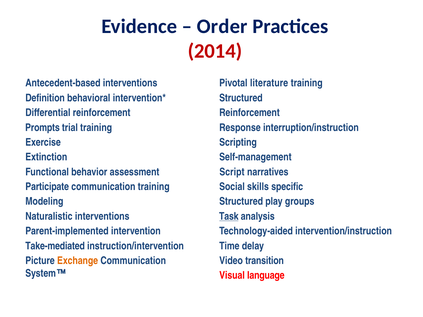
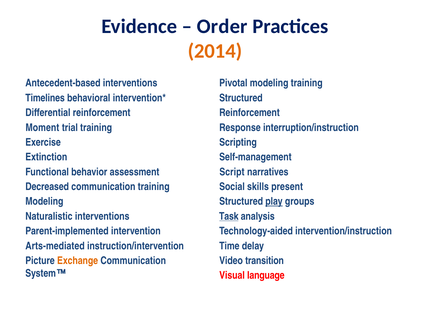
2014 colour: red -> orange (215, 51)
Pivotal literature: literature -> modeling (269, 83)
Definition: Definition -> Timelines (45, 98)
Prompts: Prompts -> Moment (42, 128)
Participate: Participate -> Decreased (47, 187)
specific: specific -> present (287, 187)
play underline: none -> present (274, 202)
Take-mediated: Take-mediated -> Arts-mediated (55, 246)
